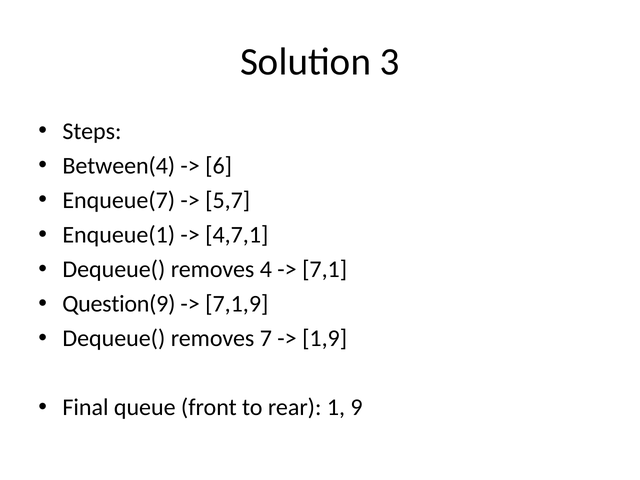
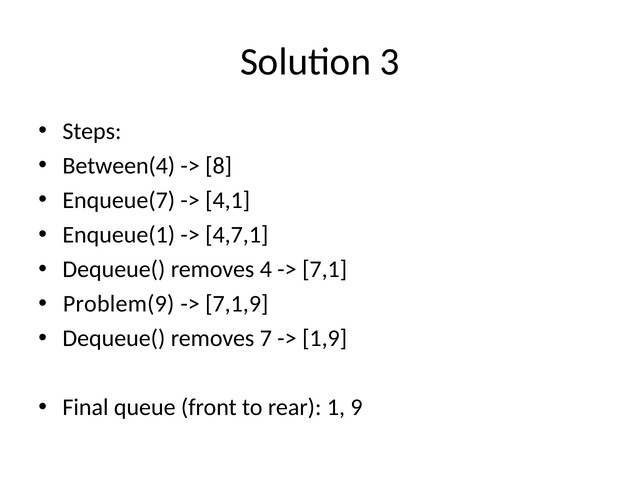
6: 6 -> 8 (219, 166)
5,7: 5,7 -> 4,1 (228, 200)
Question(9: Question(9 -> Problem(9 (119, 304)
